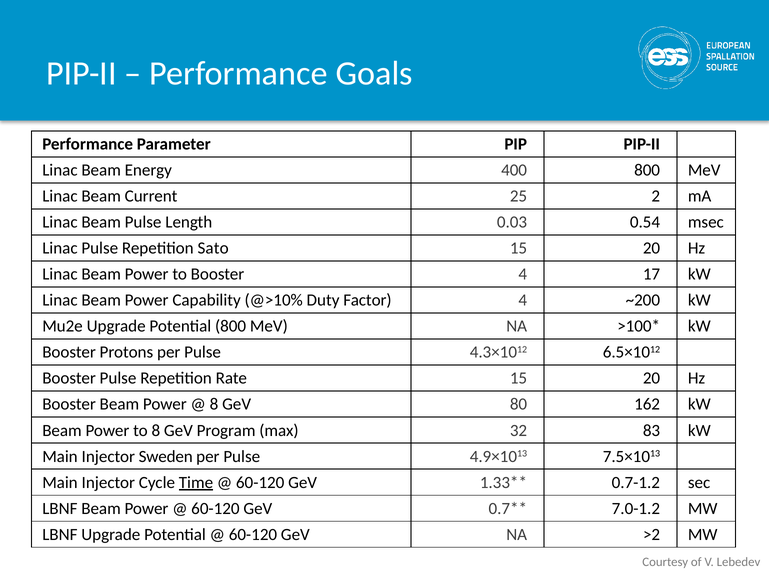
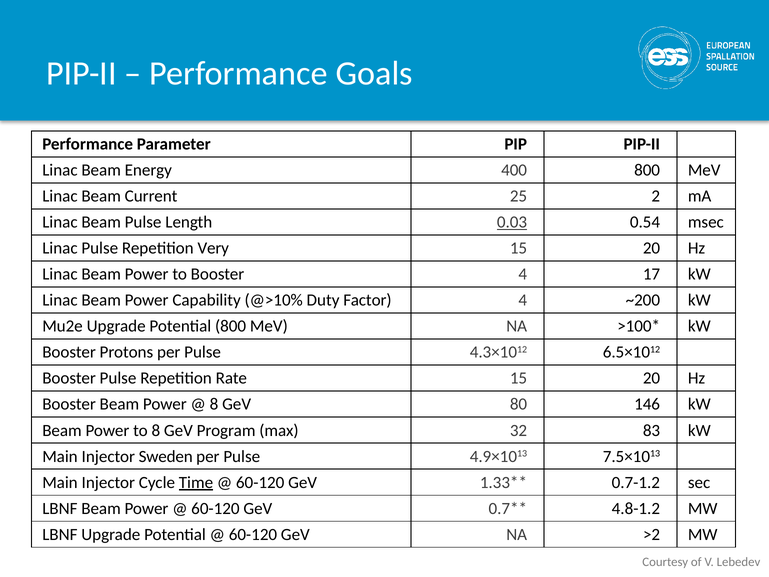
0.03 underline: none -> present (512, 222)
Sato: Sato -> Very (213, 248)
162: 162 -> 146 (647, 404)
7.0-1.2: 7.0-1.2 -> 4.8-1.2 (636, 508)
